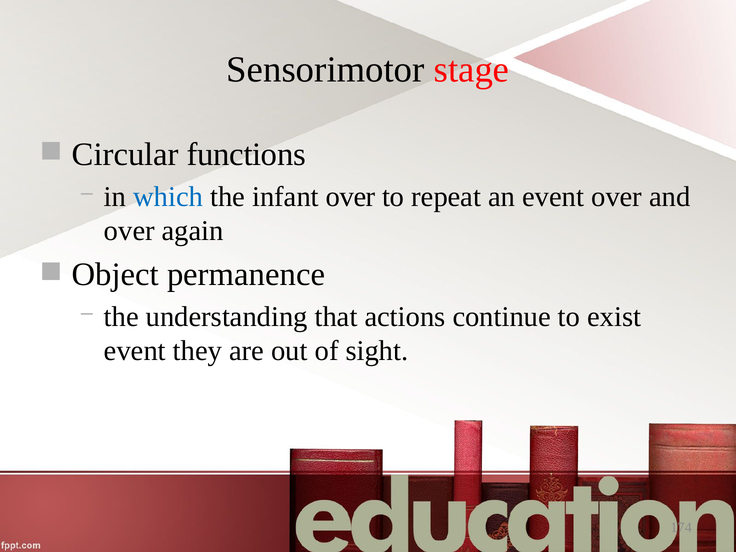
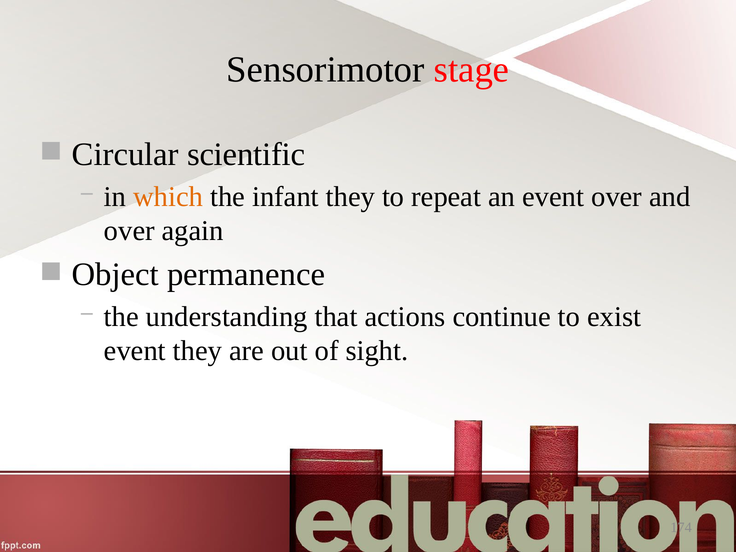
functions: functions -> scientific (246, 154)
which colour: blue -> orange (168, 197)
infant over: over -> they (350, 197)
